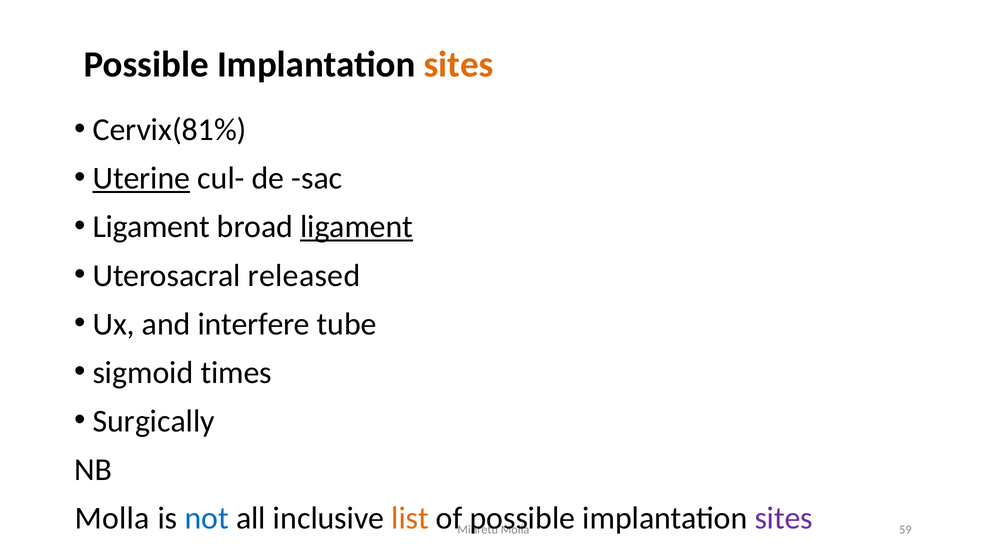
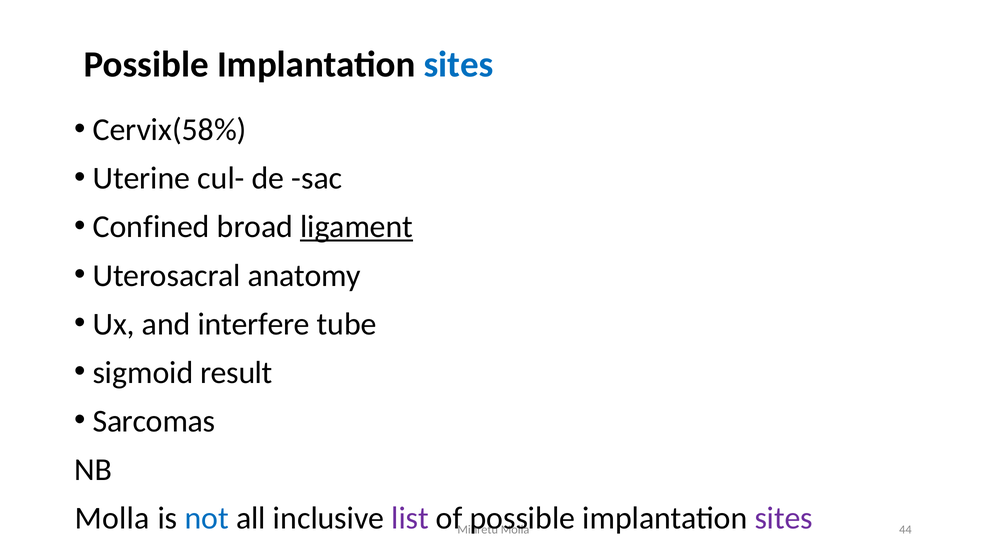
sites colour: orange -> blue (459, 65)
Cervix(81%: Cervix(81% -> Cervix(58% (170, 130)
Uterine underline: present -> none (141, 178)
Ligament: Ligament -> Confined (151, 227)
released: released -> anatomy (304, 276)
times: times -> result (236, 373)
Surgically: Surgically -> Sarcomas (154, 421)
list colour: orange -> purple (410, 518)
59: 59 -> 44 (905, 530)
